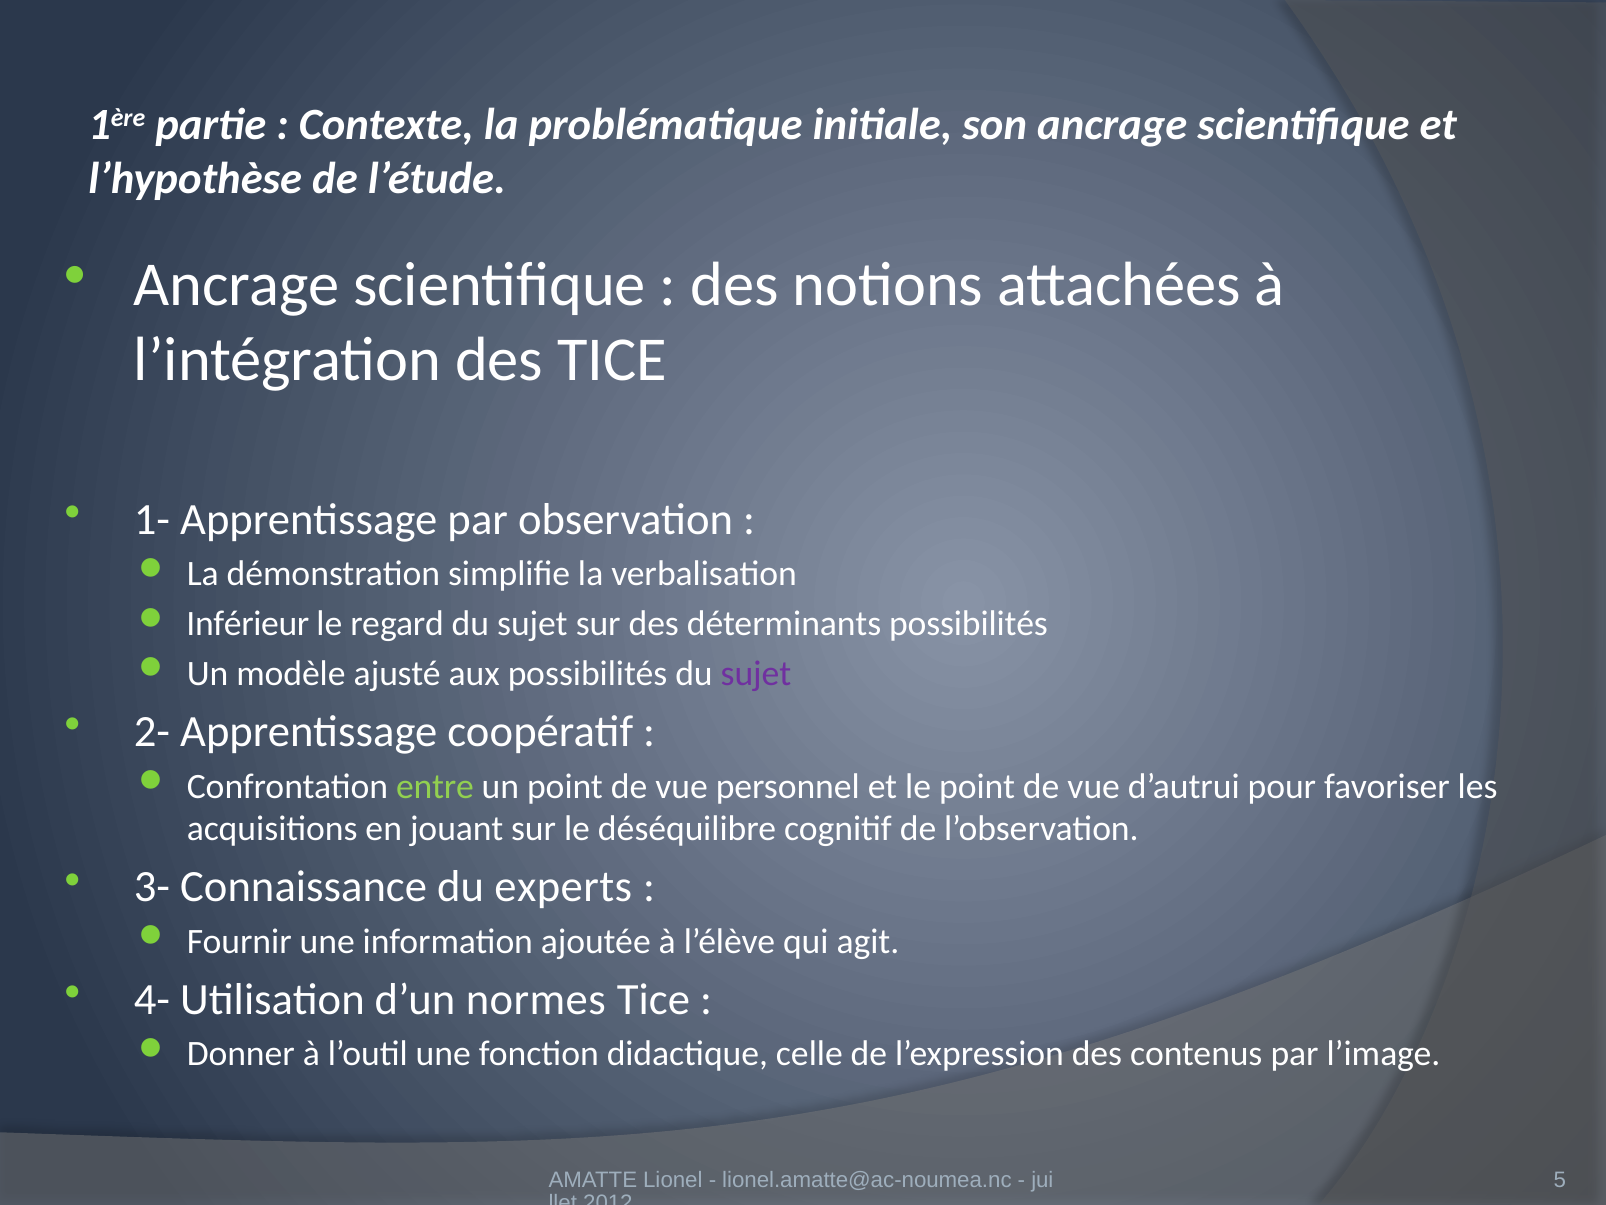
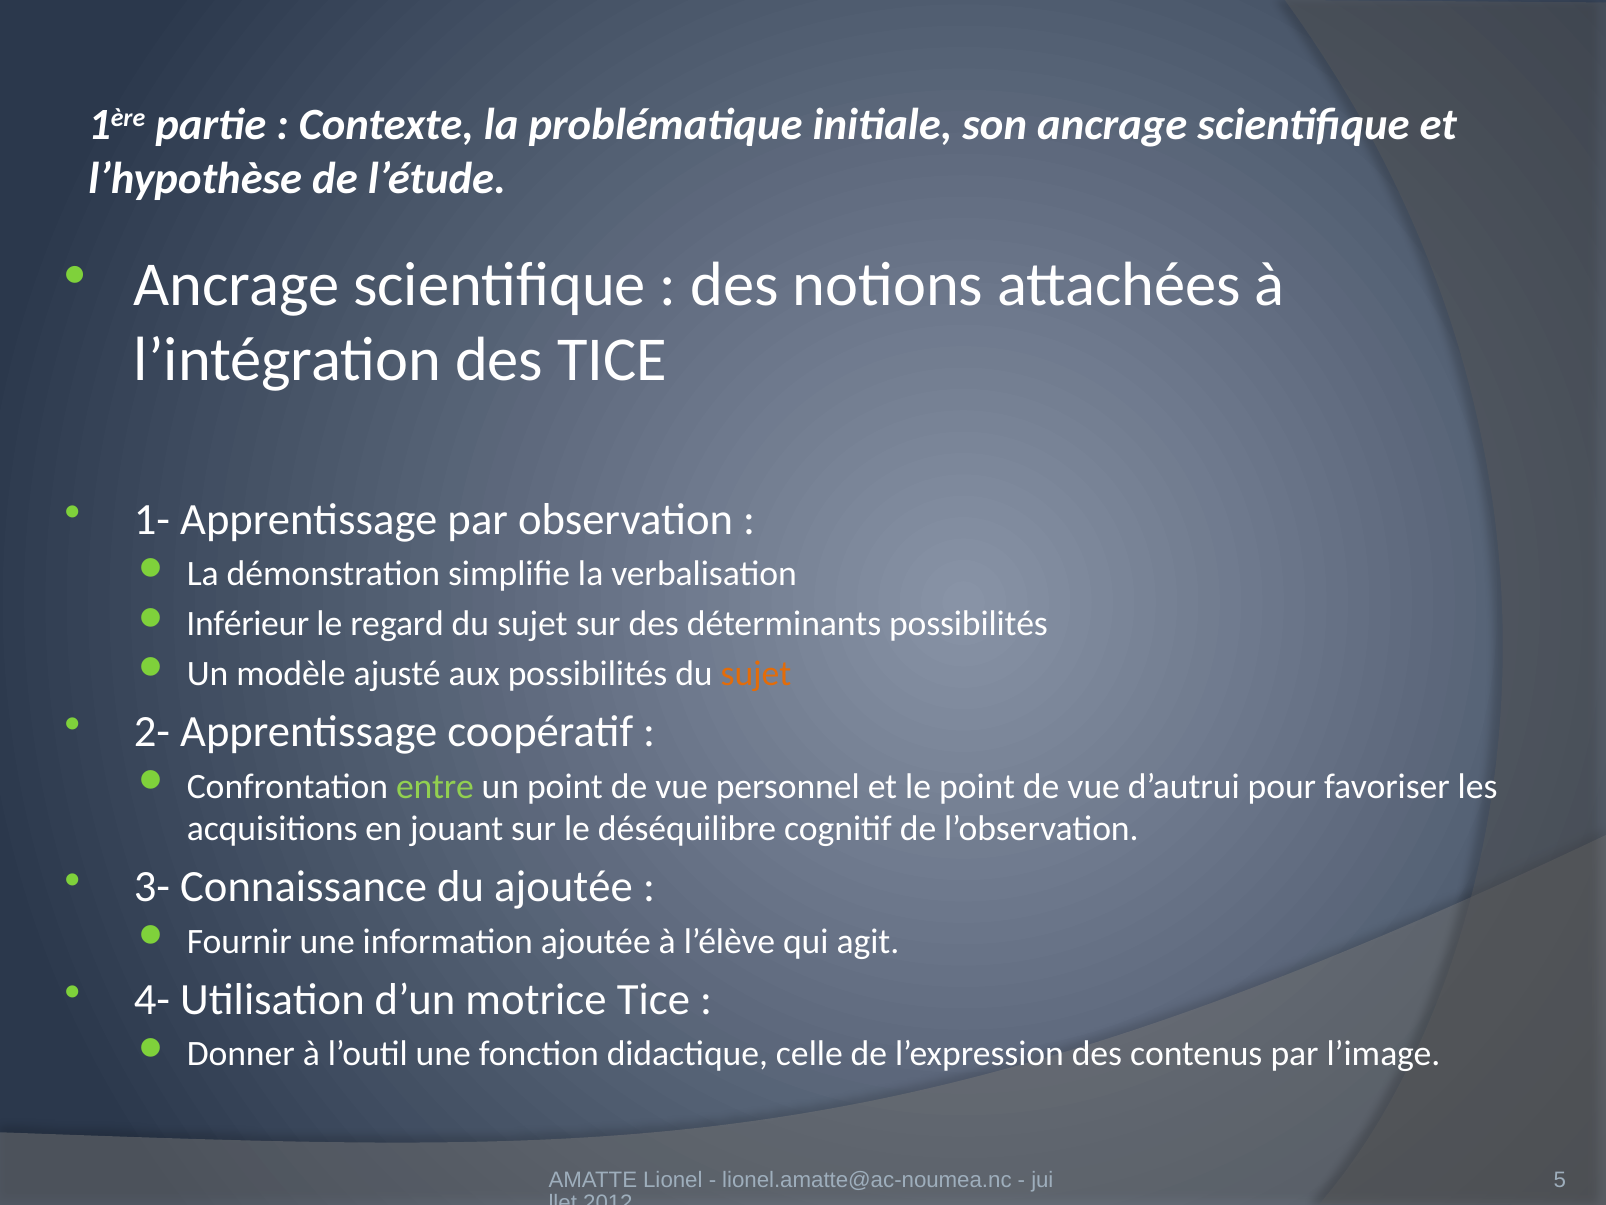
sujet colour: purple -> orange (756, 674)
du experts: experts -> ajoutée (563, 887)
normes: normes -> motrice (536, 999)
